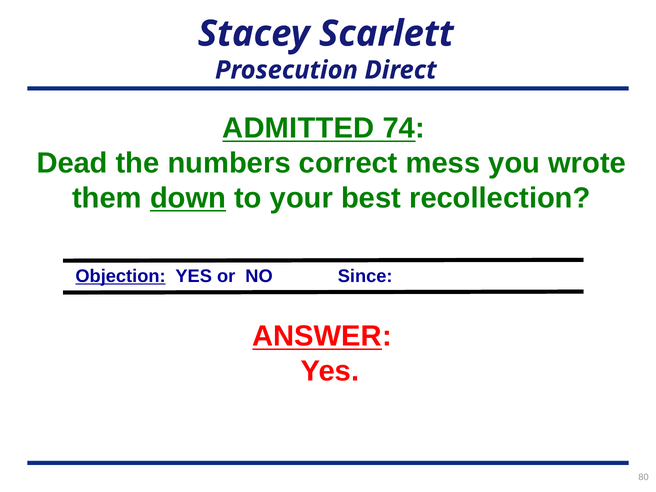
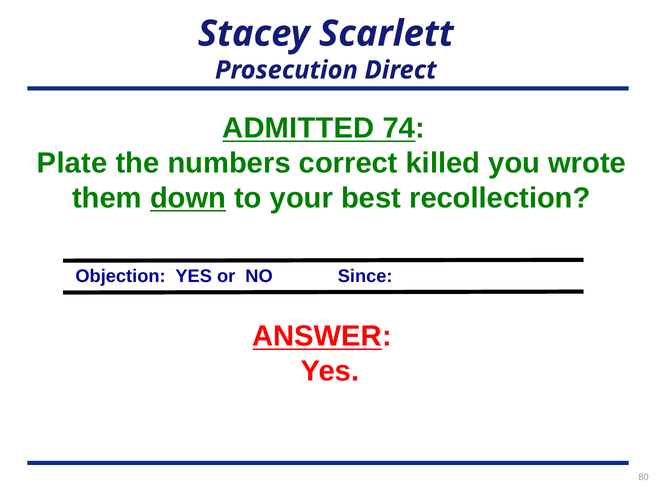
Dead: Dead -> Plate (72, 163)
mess: mess -> killed (443, 163)
Objection underline: present -> none (121, 276)
